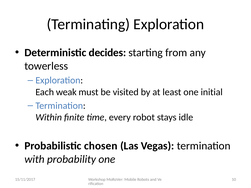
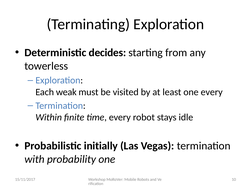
one initial: initial -> every (212, 92)
chosen: chosen -> initially (101, 146)
